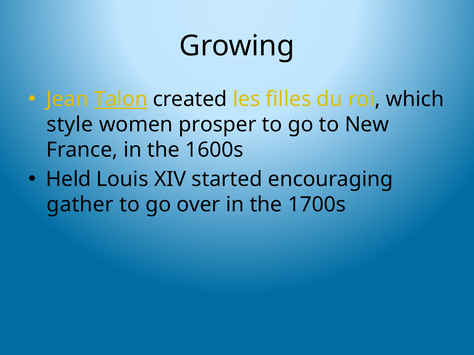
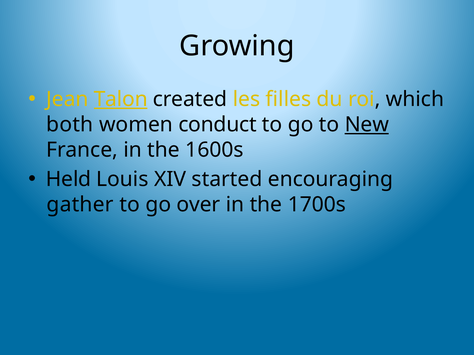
style: style -> both (70, 125)
prosper: prosper -> conduct (218, 125)
New underline: none -> present (367, 125)
